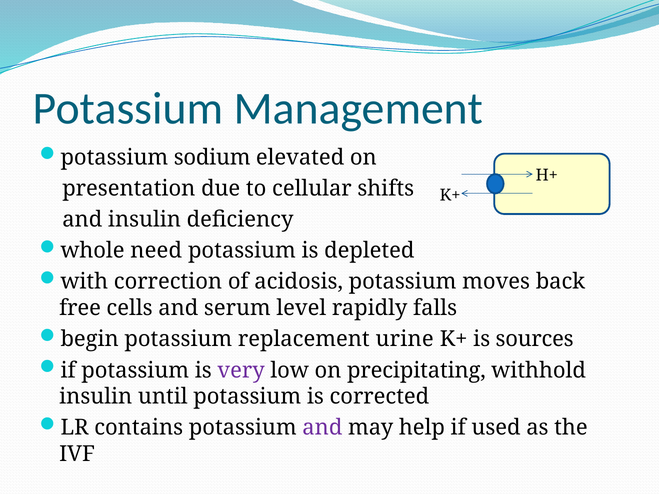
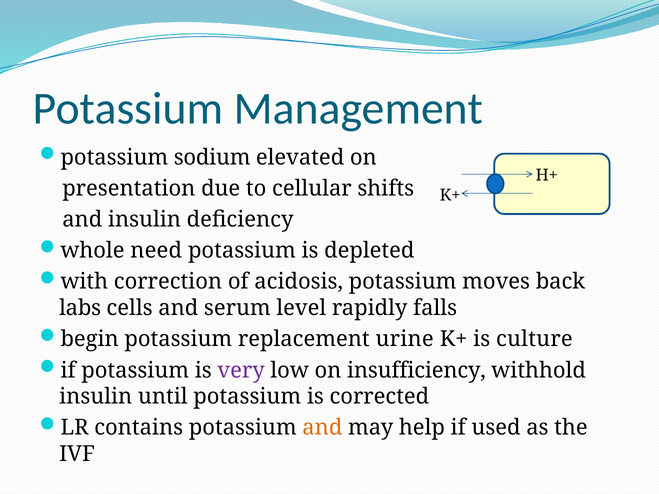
free: free -> labs (80, 308)
sources: sources -> culture (534, 339)
precipitating: precipitating -> insufficiency (416, 370)
and colour: purple -> orange (322, 428)
